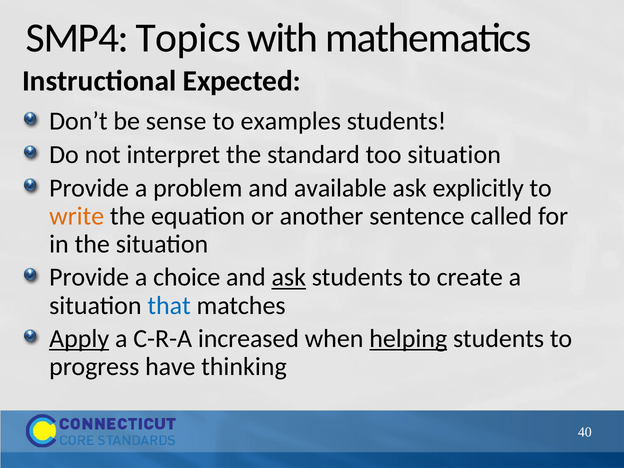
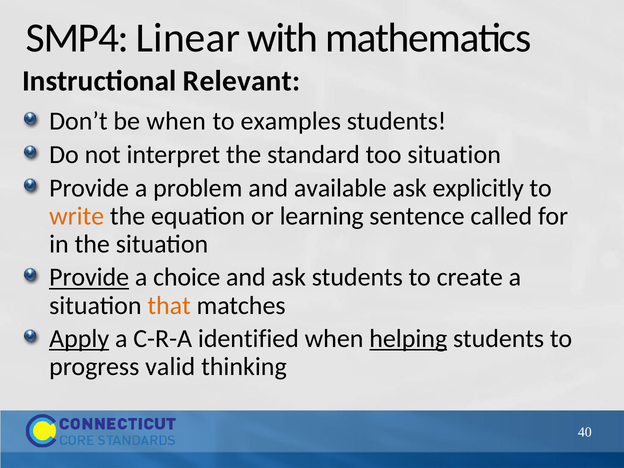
Topics: Topics -> Linear (188, 38)
Expected: Expected -> Relevant (242, 81)
be sense: sense -> when (176, 121)
another: another -> learning (322, 216)
Provide underline: none -> present (89, 277)
ask underline: present -> none (289, 277)
that colour: blue -> orange (169, 305)
increased: increased -> identified (248, 339)
have: have -> valid (170, 367)
